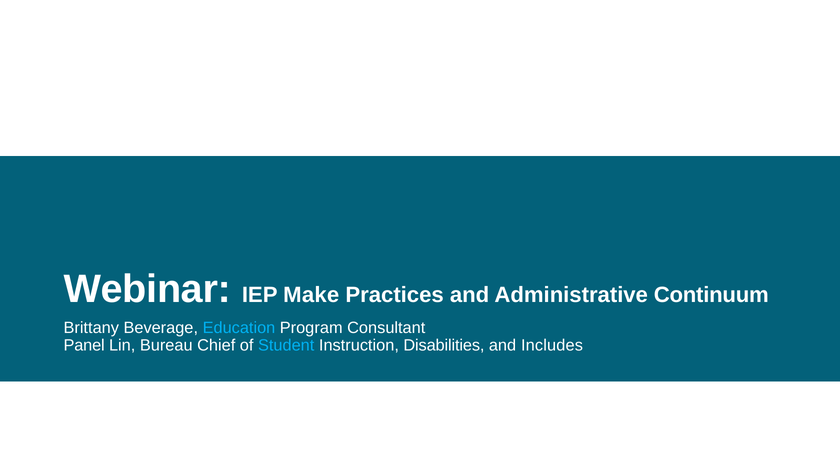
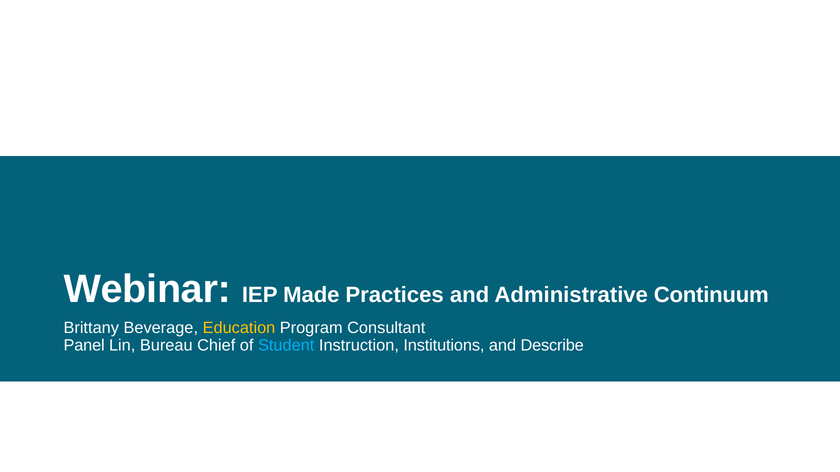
Make: Make -> Made (311, 295)
Education colour: light blue -> yellow (239, 328)
Disabilities: Disabilities -> Institutions (444, 346)
Includes: Includes -> Describe (552, 346)
